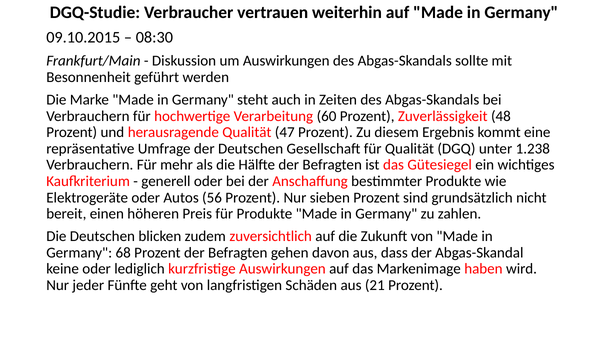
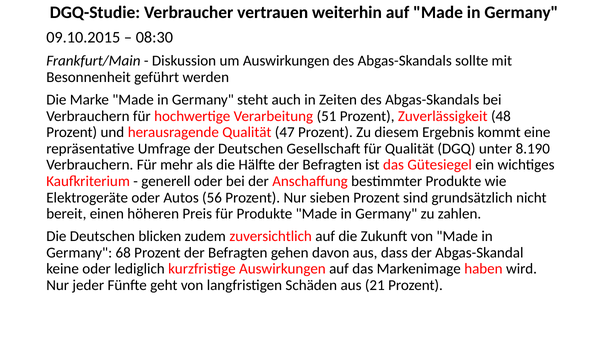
60: 60 -> 51 (327, 116)
1.238: 1.238 -> 8.190 (533, 148)
